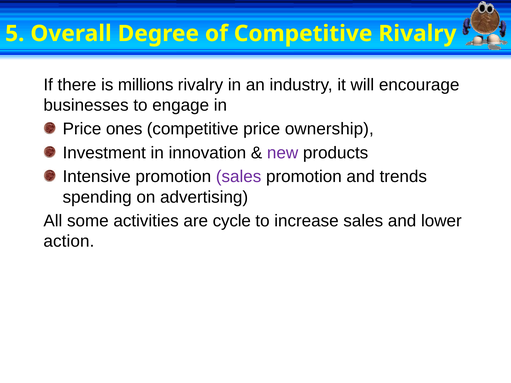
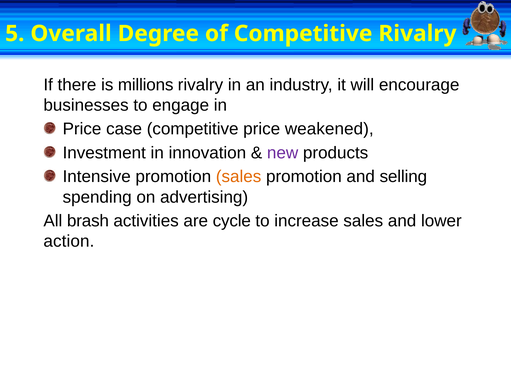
ones: ones -> case (124, 129)
ownership: ownership -> weakened (329, 129)
sales colour: purple -> orange (239, 177)
trends: trends -> selling (403, 177)
some: some -> brash (88, 221)
